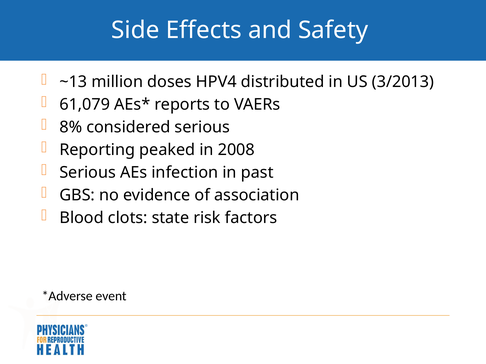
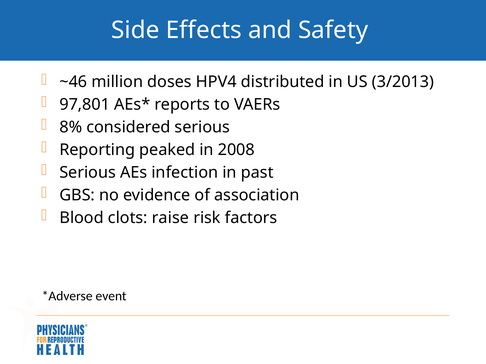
~13: ~13 -> ~46 (73, 82)
61,079: 61,079 -> 97,801 (85, 105)
state: state -> raise (170, 218)
